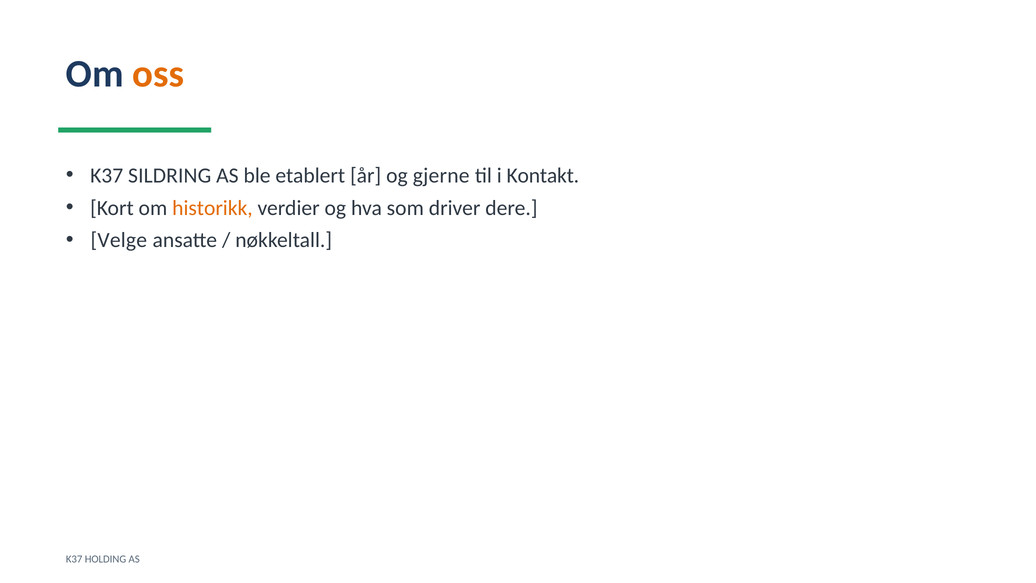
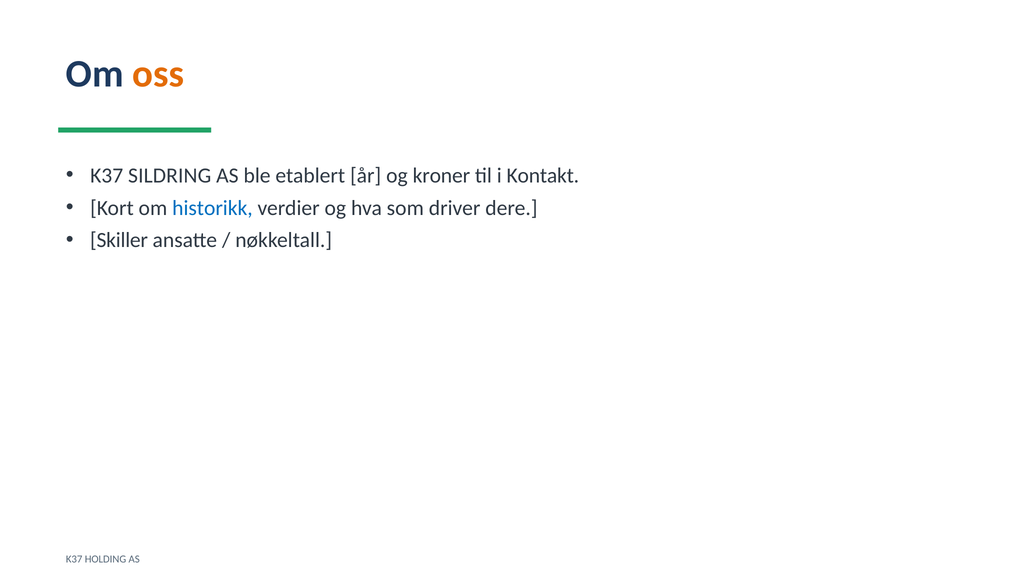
gjerne: gjerne -> kroner (441, 175)
historikk colour: orange -> blue (212, 208)
Velge: Velge -> Skiller (119, 240)
